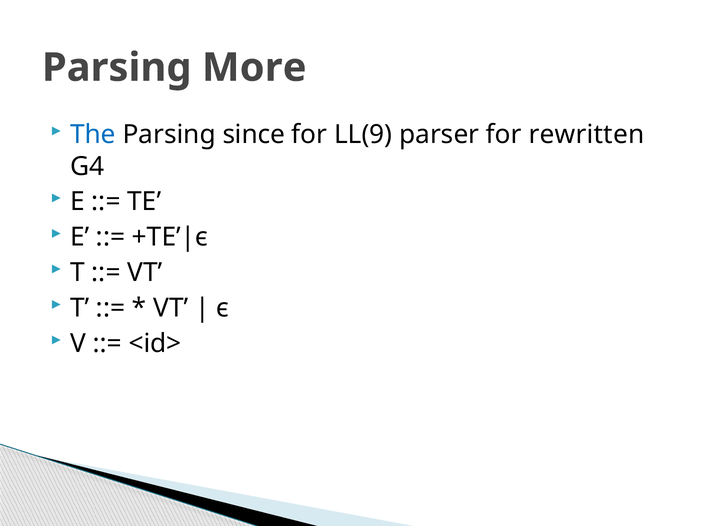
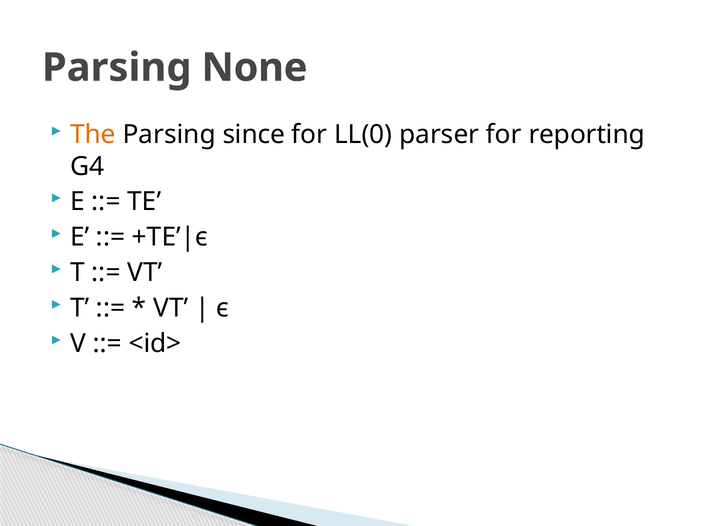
More: More -> None (254, 68)
The colour: blue -> orange (93, 135)
LL(9: LL(9 -> LL(0 (363, 135)
rewritten: rewritten -> reporting (587, 135)
